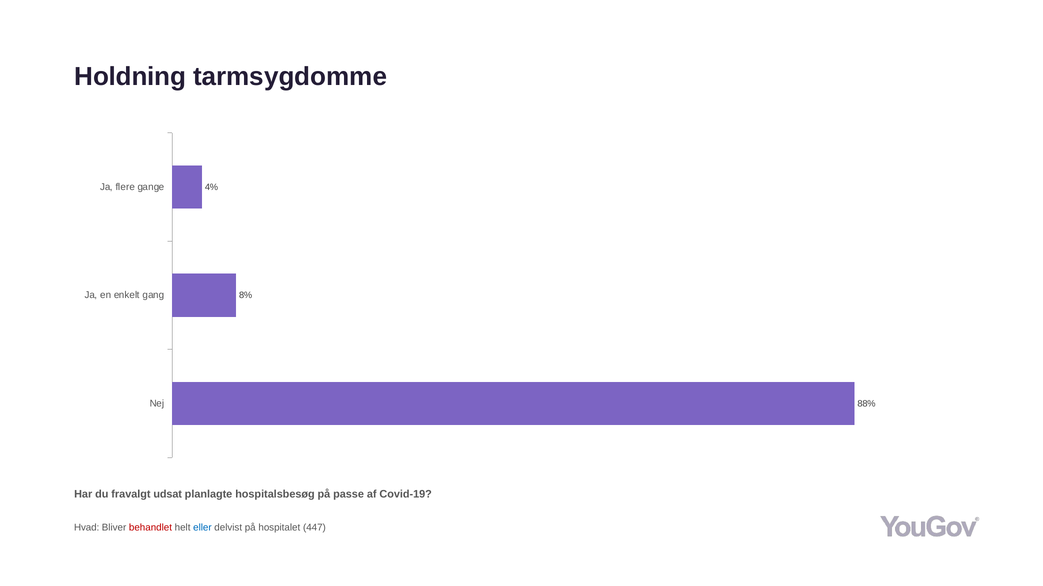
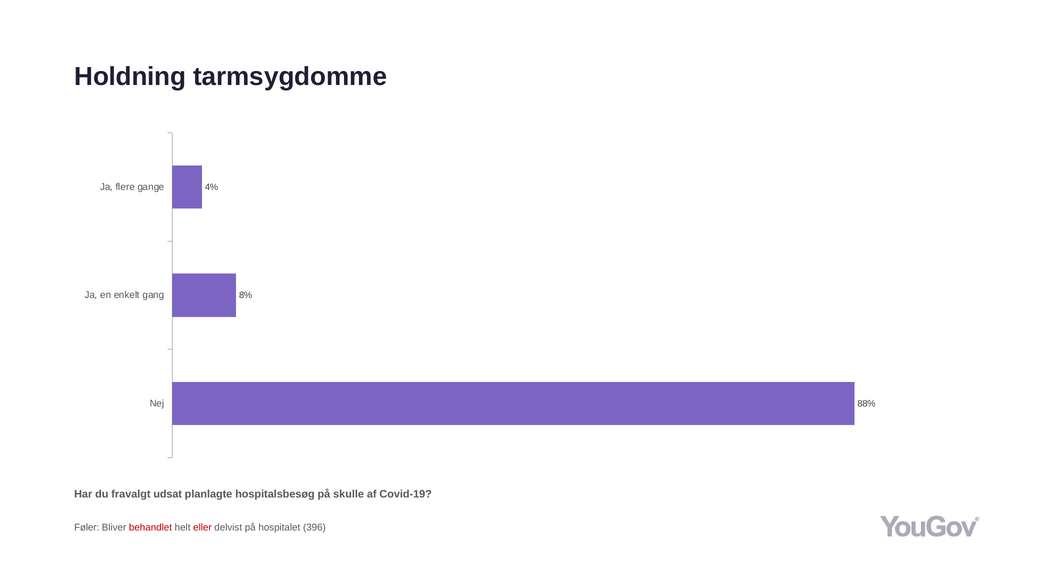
passe: passe -> skulle (349, 495)
Hvad: Hvad -> Føler (87, 528)
eller colour: blue -> red (202, 528)
447: 447 -> 396 (314, 528)
